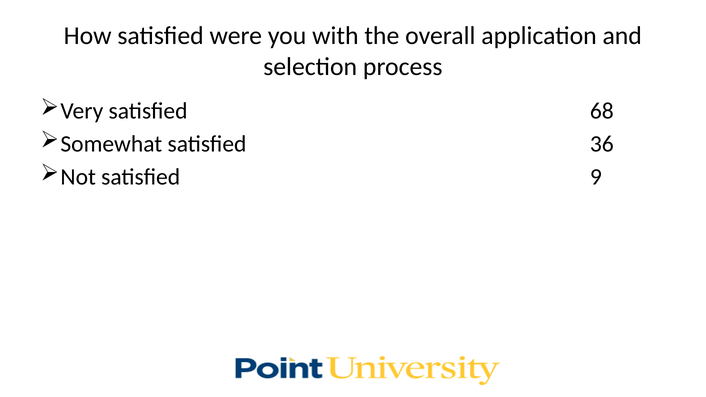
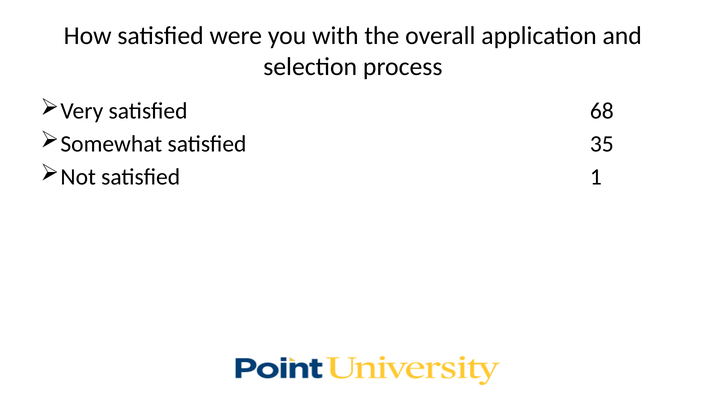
36: 36 -> 35 (602, 144)
9: 9 -> 1 (596, 177)
